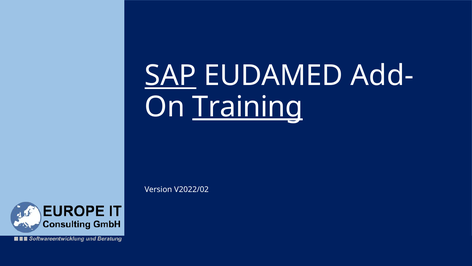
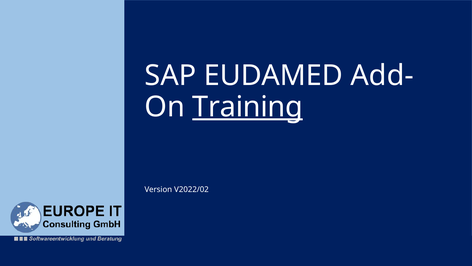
SAP underline: present -> none (170, 76)
